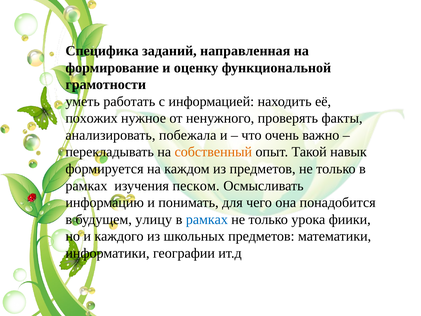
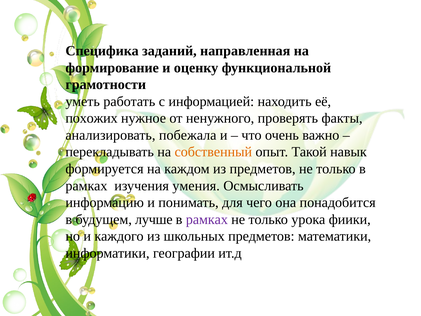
песком: песком -> умения (196, 186)
улицу: улицу -> лучше (154, 219)
рамках colour: blue -> purple (207, 219)
